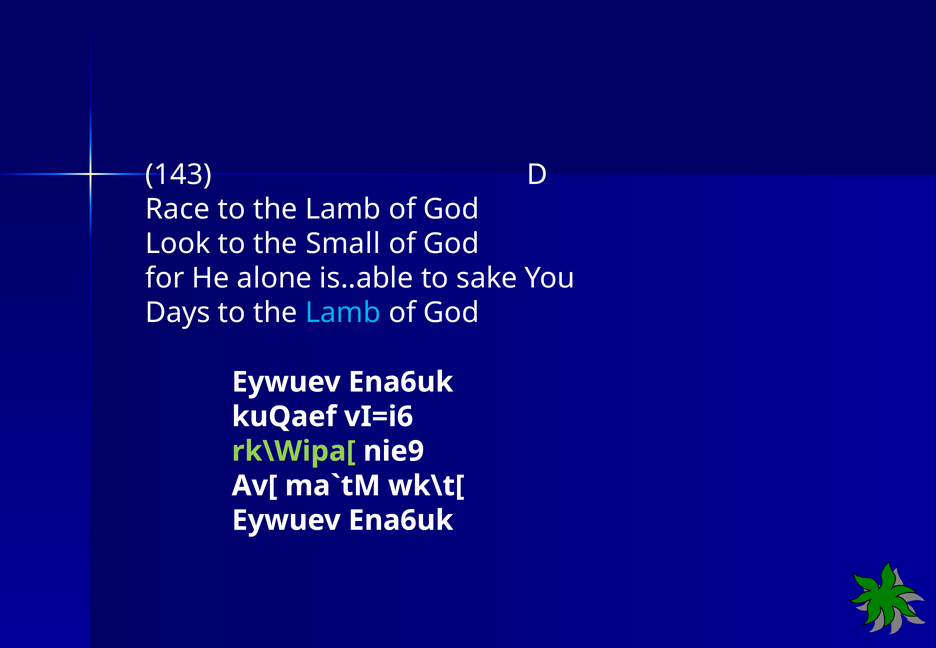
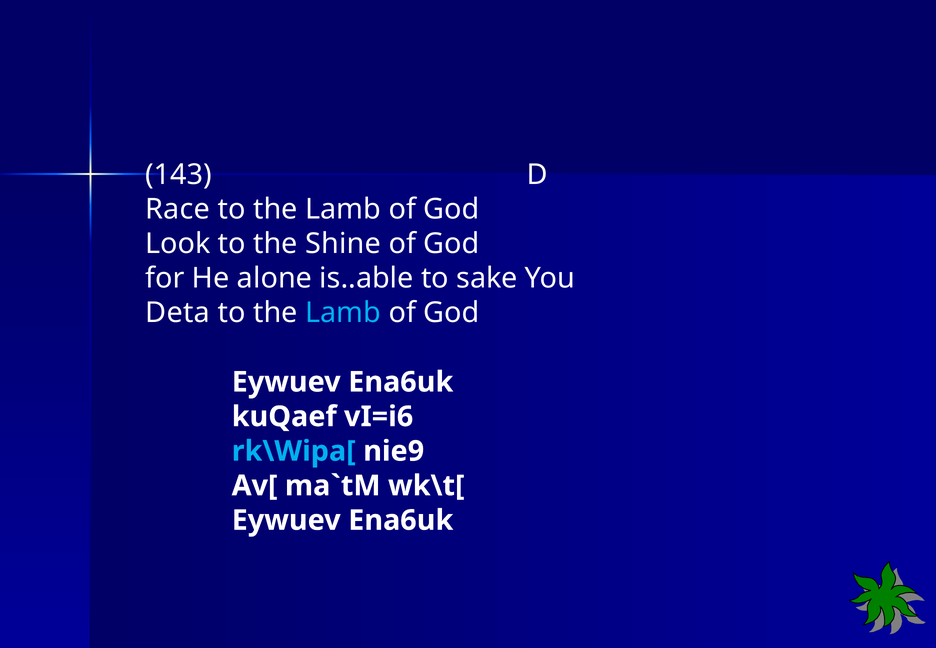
Small: Small -> Shine (343, 244)
Days: Days -> Deta (178, 313)
rk\Wipa[ colour: light green -> light blue (294, 451)
